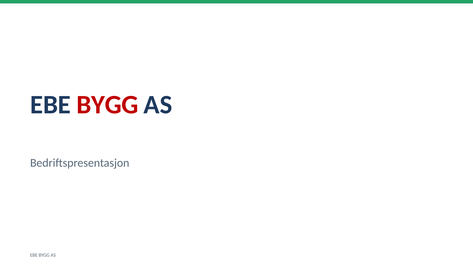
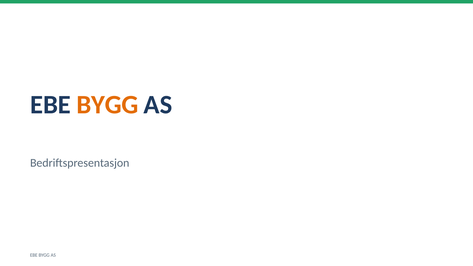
BYGG colour: red -> orange (107, 105)
